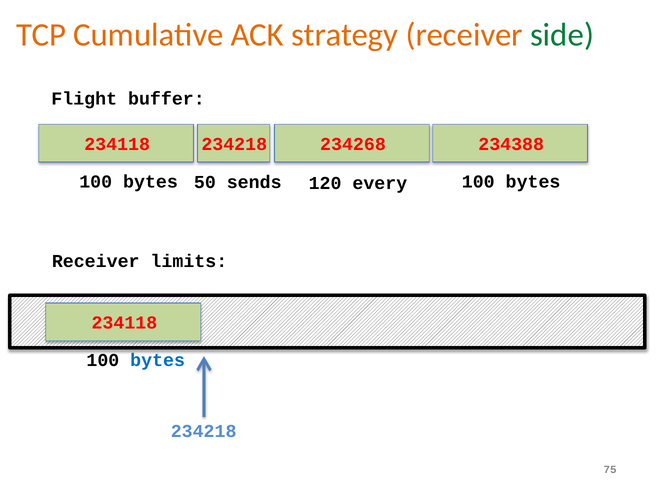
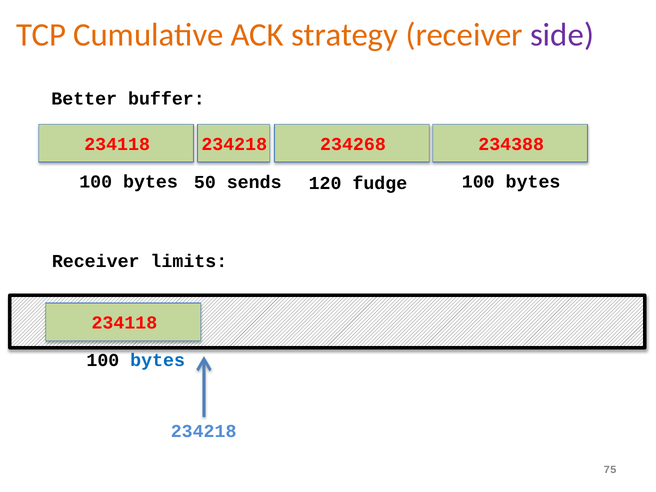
side colour: green -> purple (562, 35)
Flight: Flight -> Better (84, 99)
every: every -> fudge (380, 183)
